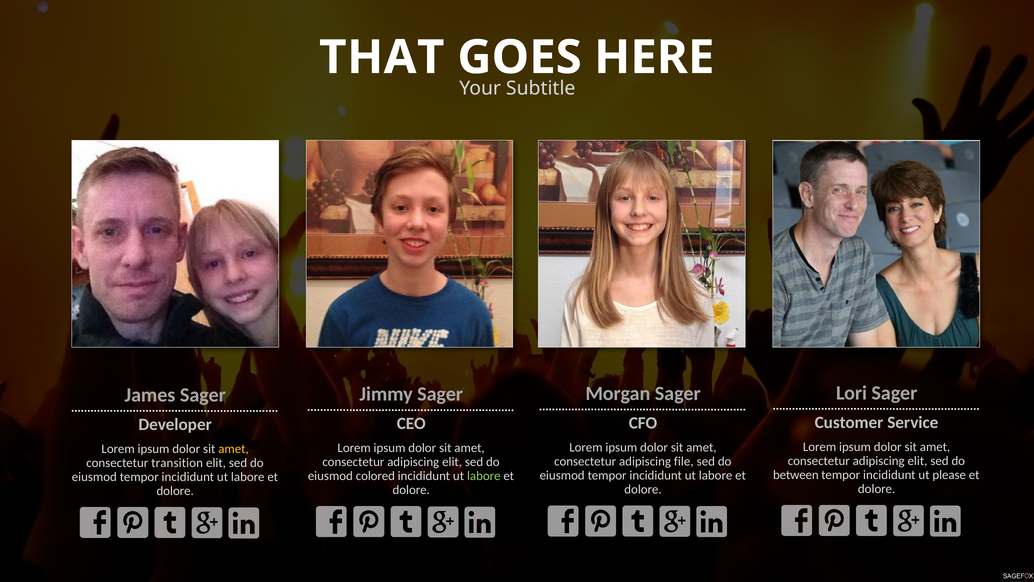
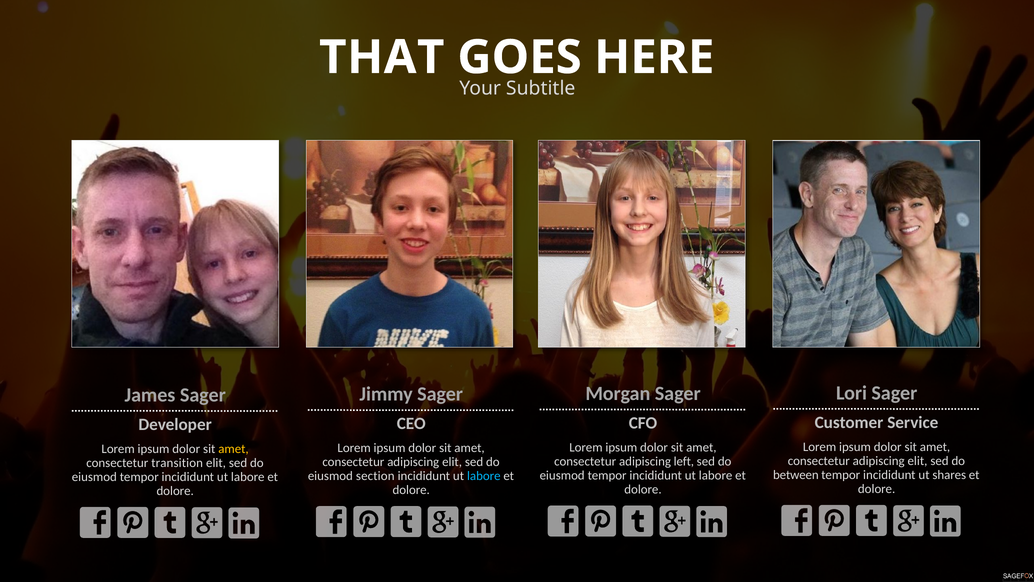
file: file -> left (684, 461)
please: please -> shares (949, 475)
colored: colored -> section (375, 476)
labore colour: light green -> light blue (484, 476)
